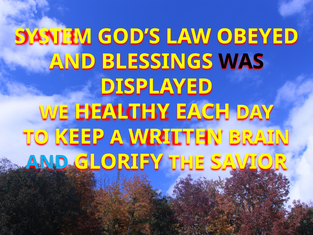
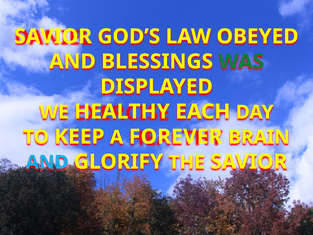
SYSTEM: SYSTEM -> SAVIOR (53, 36)
WAS colour: black -> green (241, 61)
WRITTEN: WRITTEN -> FOREVER (176, 137)
